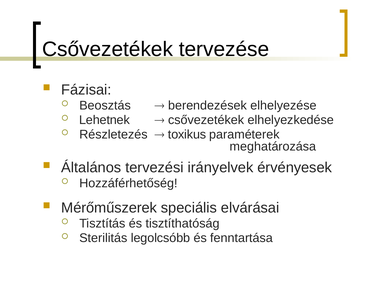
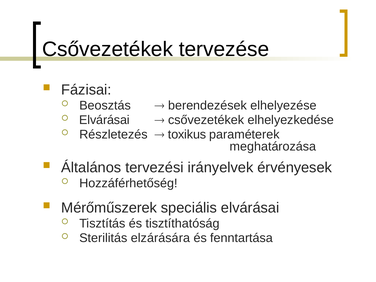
Lehetnek: Lehetnek -> Elvárásai (104, 120)
legolcsóbb: legolcsóbb -> elzárására (160, 238)
